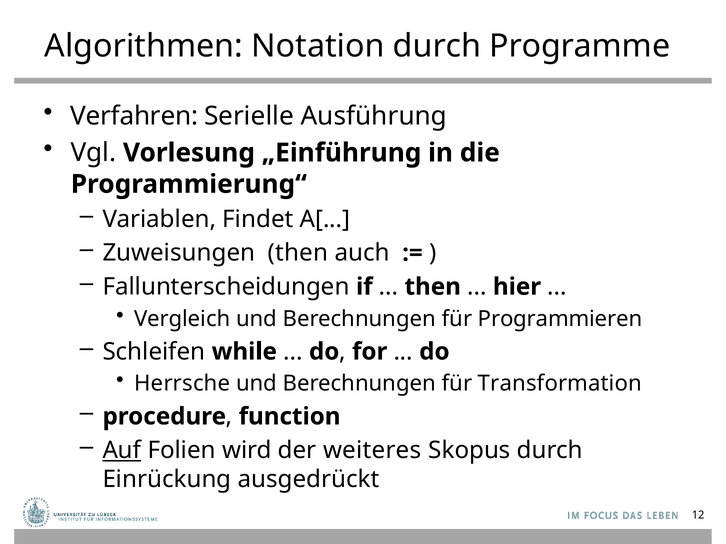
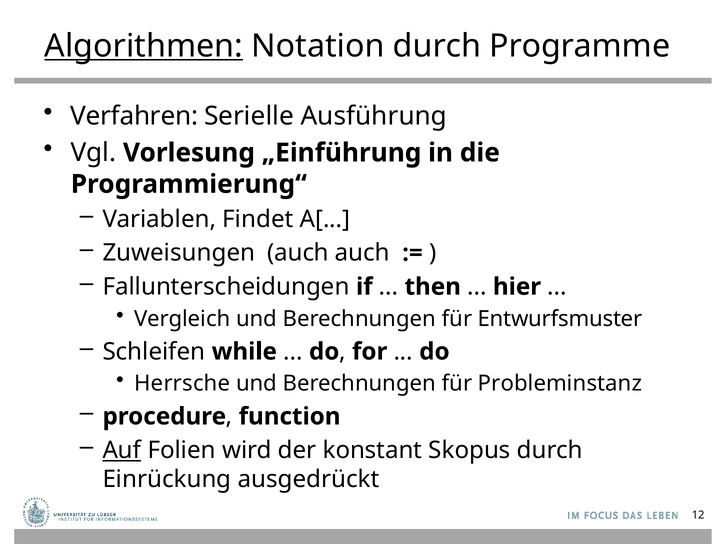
Algorithmen underline: none -> present (144, 46)
then: then -> auch (298, 253)
Programmieren: Programmieren -> Entwurfsmuster (560, 319)
Transformation: Transformation -> Probleminstanz (560, 384)
weiteres: weiteres -> konstant (372, 451)
